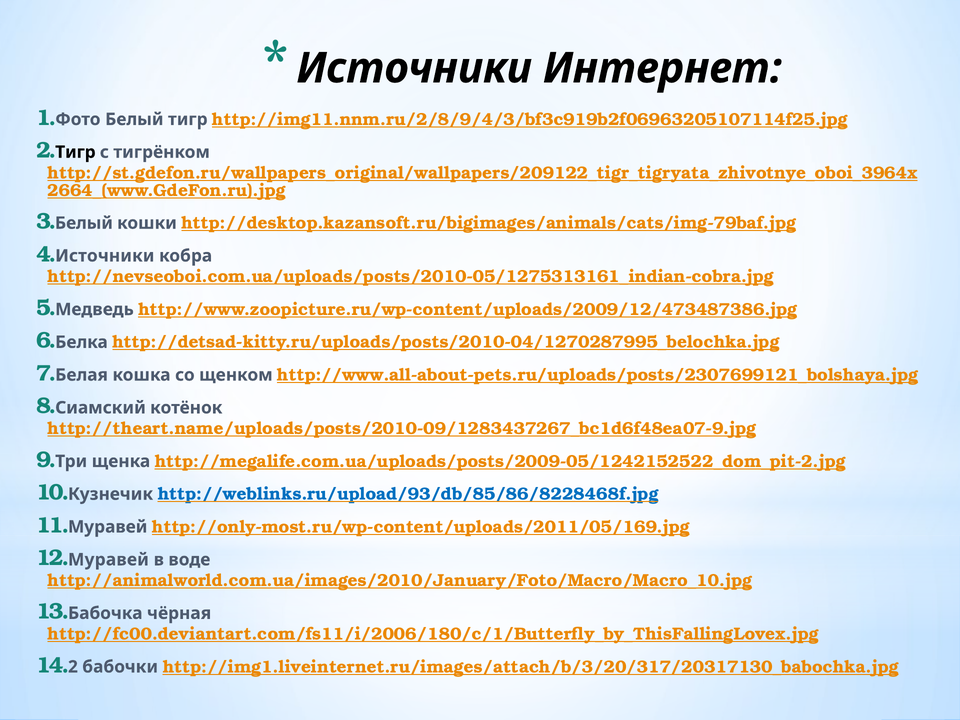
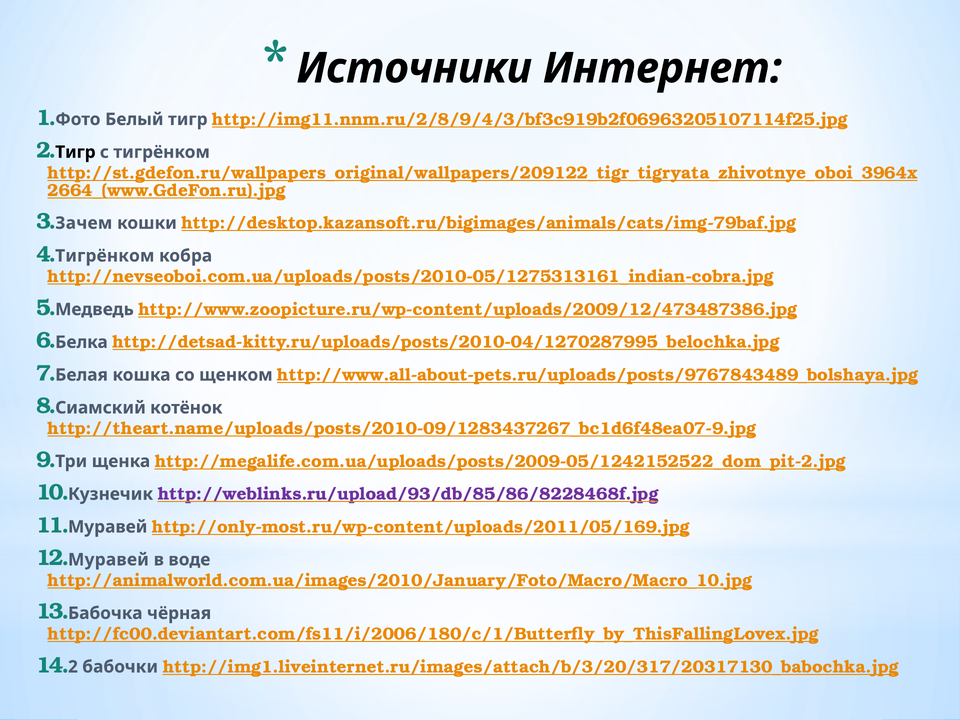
Белый: Белый -> Зачем (84, 223)
Источники: Источники -> Тигрёнком (105, 256)
http://www.all-about-pets.ru/uploads/posts/2307699121_bolshaya.jpg: http://www.all-about-pets.ru/uploads/posts/2307699121_bolshaya.jpg -> http://www.all-about-pets.ru/uploads/posts/9767843489_bolshaya.jpg (598, 375)
http://weblinks.ru/upload/93/db/85/86/8228468f.jpg colour: blue -> purple (408, 494)
